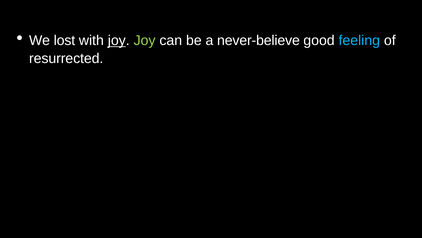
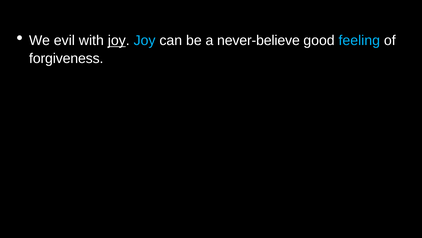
lost: lost -> evil (64, 40)
Joy colour: light green -> light blue (145, 40)
resurrected: resurrected -> forgiveness (66, 58)
